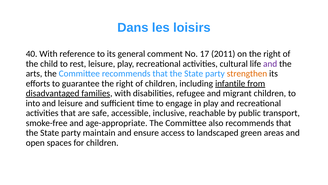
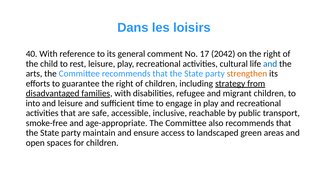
2011: 2011 -> 2042 (223, 54)
and colour: purple -> blue (270, 64)
infantile: infantile -> strategy (230, 83)
